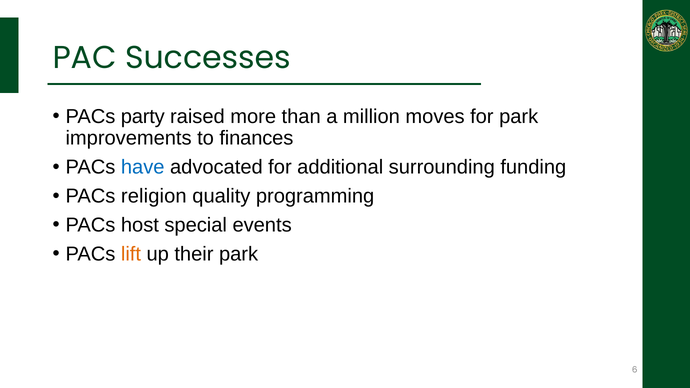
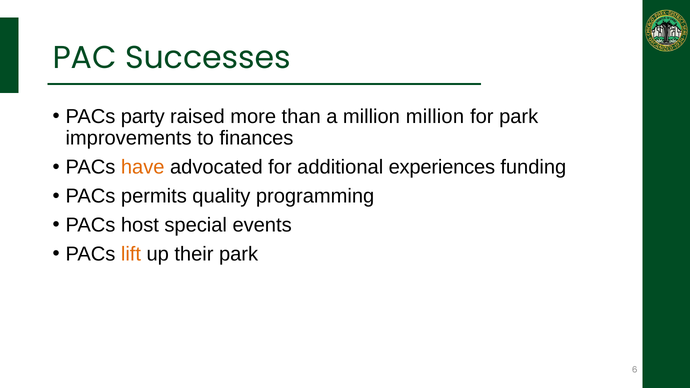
million moves: moves -> million (435, 117)
have colour: blue -> orange (143, 167)
surrounding: surrounding -> experiences (442, 167)
religion: religion -> permits (154, 196)
